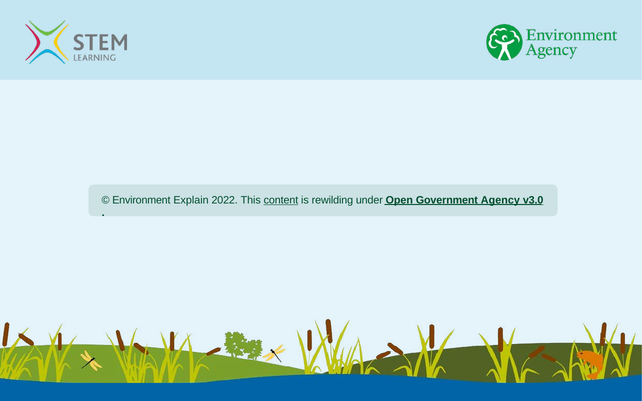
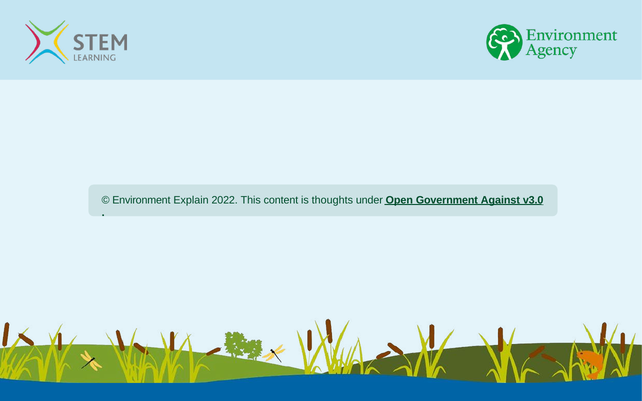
content underline: present -> none (281, 200)
rewilding: rewilding -> thoughts (332, 200)
Agency: Agency -> Against (500, 200)
